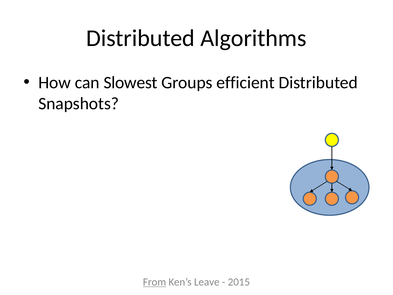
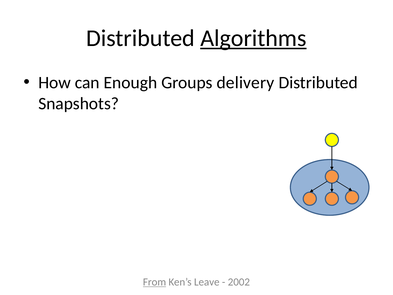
Algorithms underline: none -> present (253, 38)
Slowest: Slowest -> Enough (130, 82)
efficient: efficient -> delivery (245, 82)
2015: 2015 -> 2002 (239, 282)
